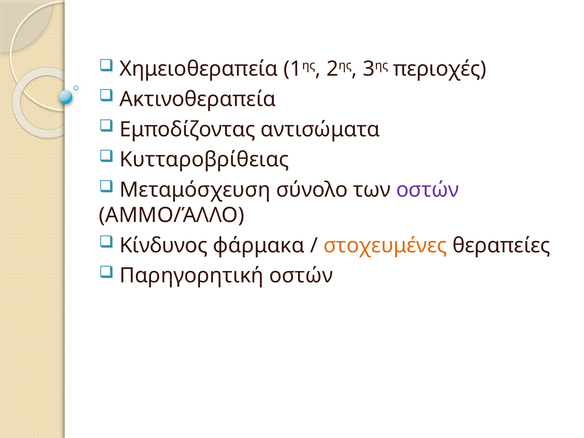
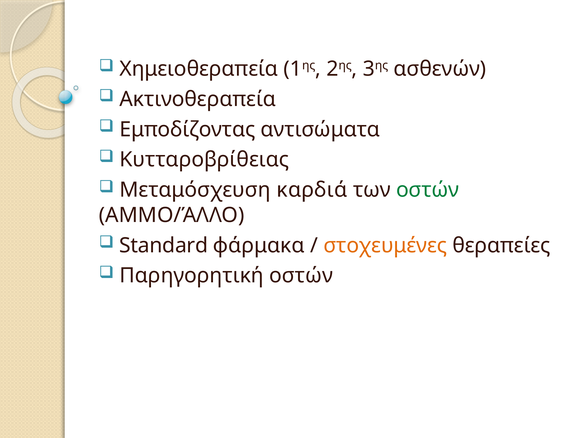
περιοχές: περιοχές -> ασθενών (440, 69)
σύνολο: σύνολο -> καρδιά (312, 190)
οστών colour: purple -> green (428, 190)
Κίνδυνος: Κίνδυνος -> Standard (164, 245)
